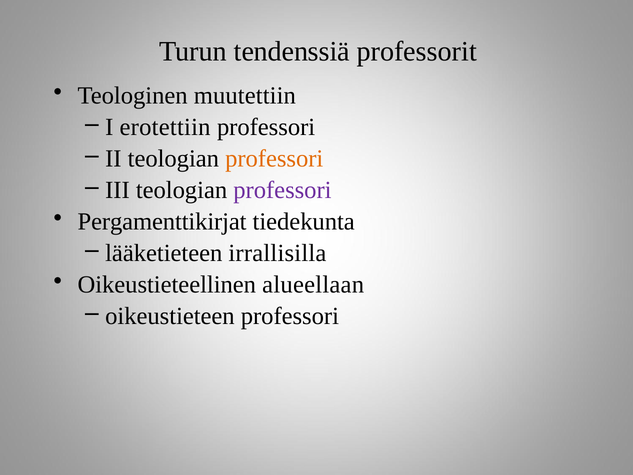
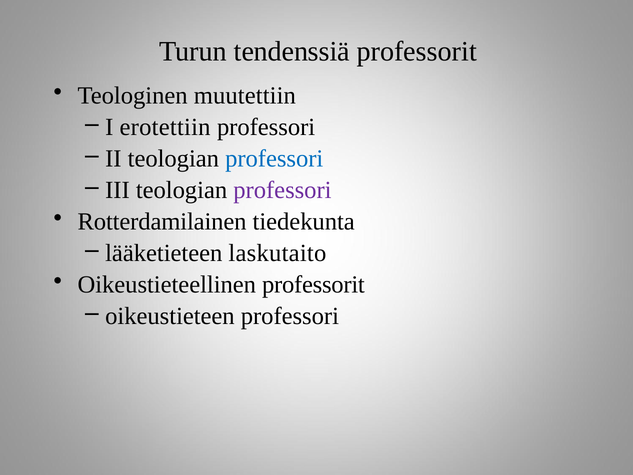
professori colour: orange -> blue (274, 158)
Pergamenttikirjat: Pergamenttikirjat -> Rotterdamilainen (162, 222)
irrallisilla: irrallisilla -> laskutaito (277, 253)
Oikeustieteellinen alueellaan: alueellaan -> professorit (313, 285)
